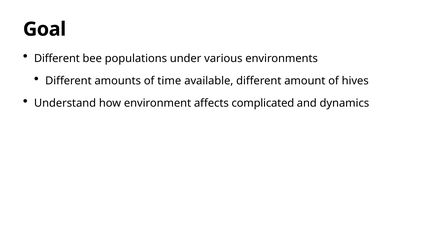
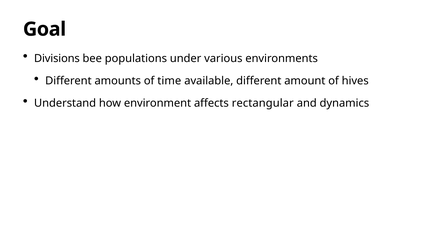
Different: Different -> Divisions (57, 58)
complicated: complicated -> rectangular (263, 103)
